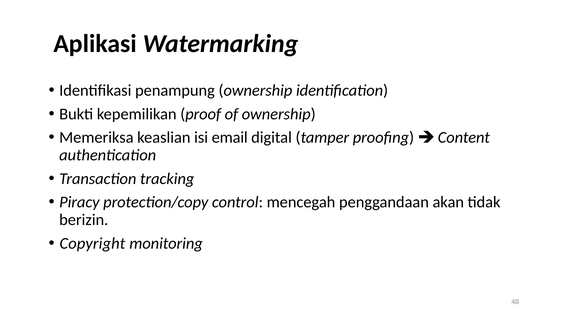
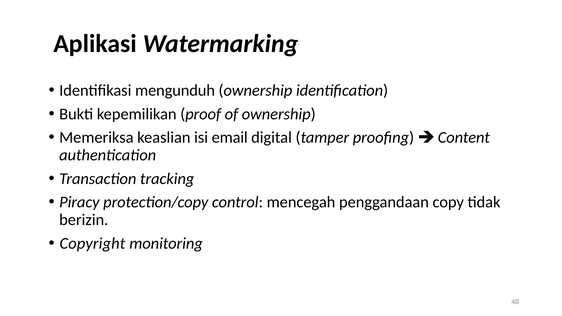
penampung: penampung -> mengunduh (175, 90)
akan: akan -> copy (448, 202)
